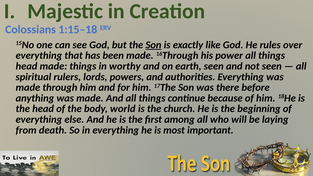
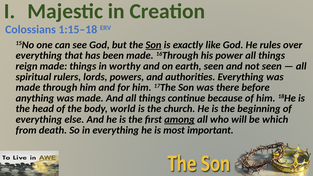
head: head -> reign (27, 66)
among underline: none -> present (179, 119)
laying: laying -> which (275, 119)
